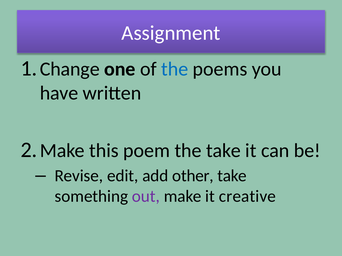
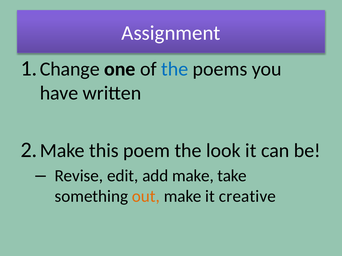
the take: take -> look (223, 151)
add other: other -> make (193, 176)
out colour: purple -> orange (146, 197)
